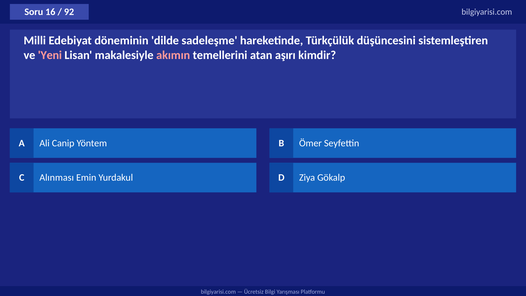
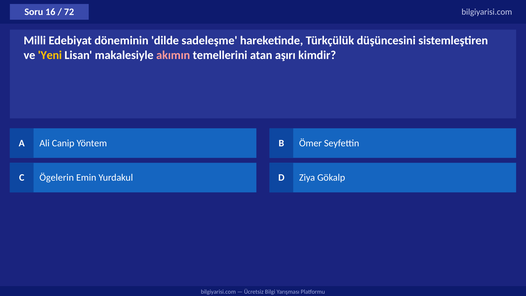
92: 92 -> 72 (69, 12)
Yeni colour: pink -> yellow (50, 55)
Alınması: Alınması -> Ögelerin (57, 178)
